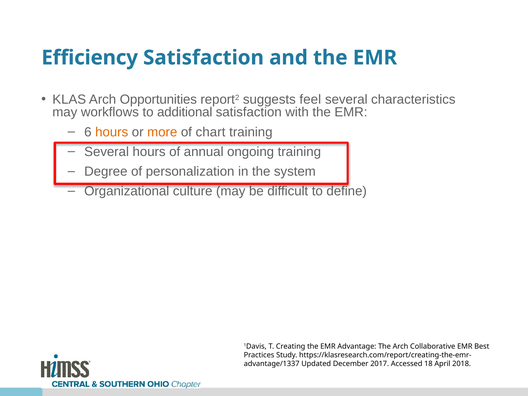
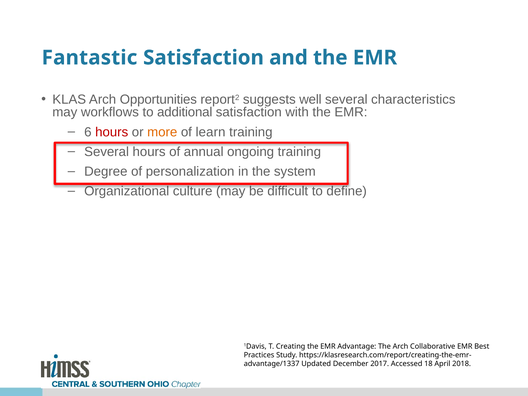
Efficiency: Efficiency -> Fantastic (89, 58)
feel: feel -> well (310, 100)
hours colour: orange -> red (112, 132)
chart: chart -> learn (211, 132)
